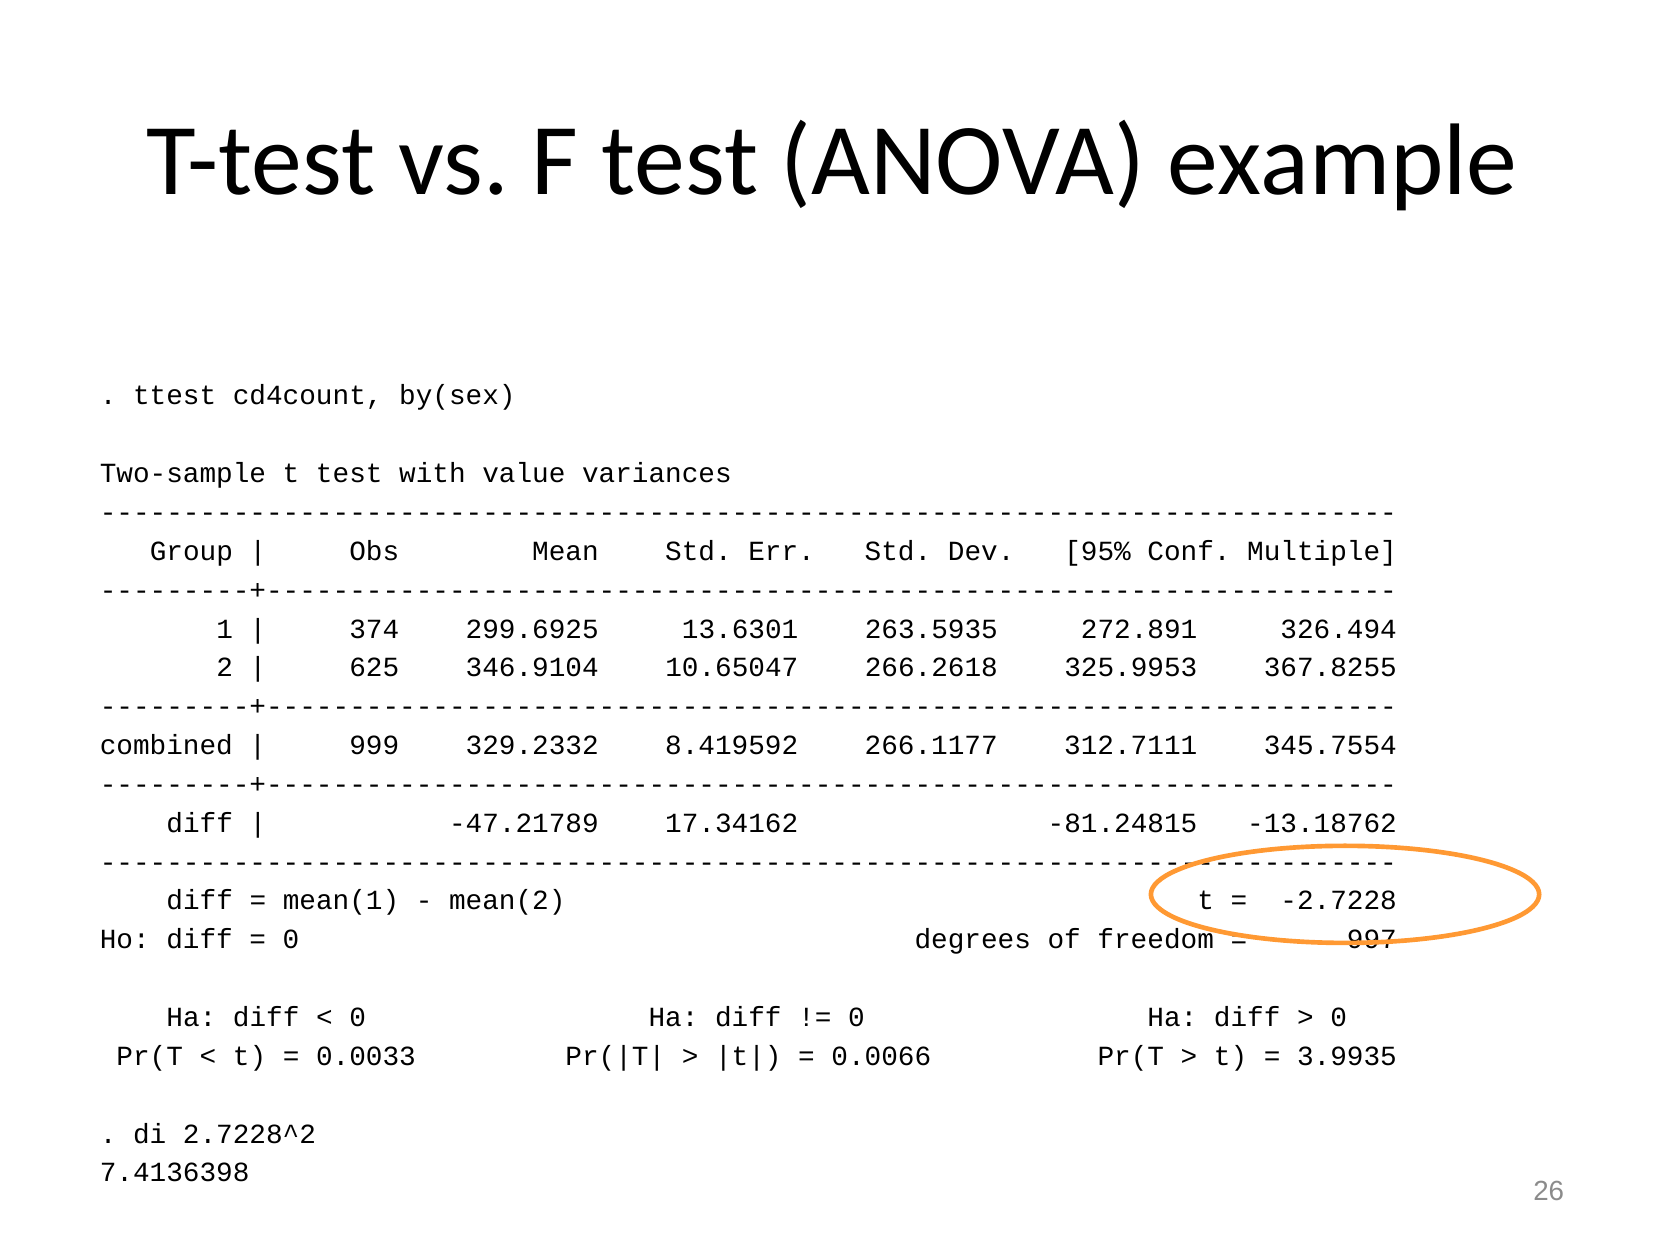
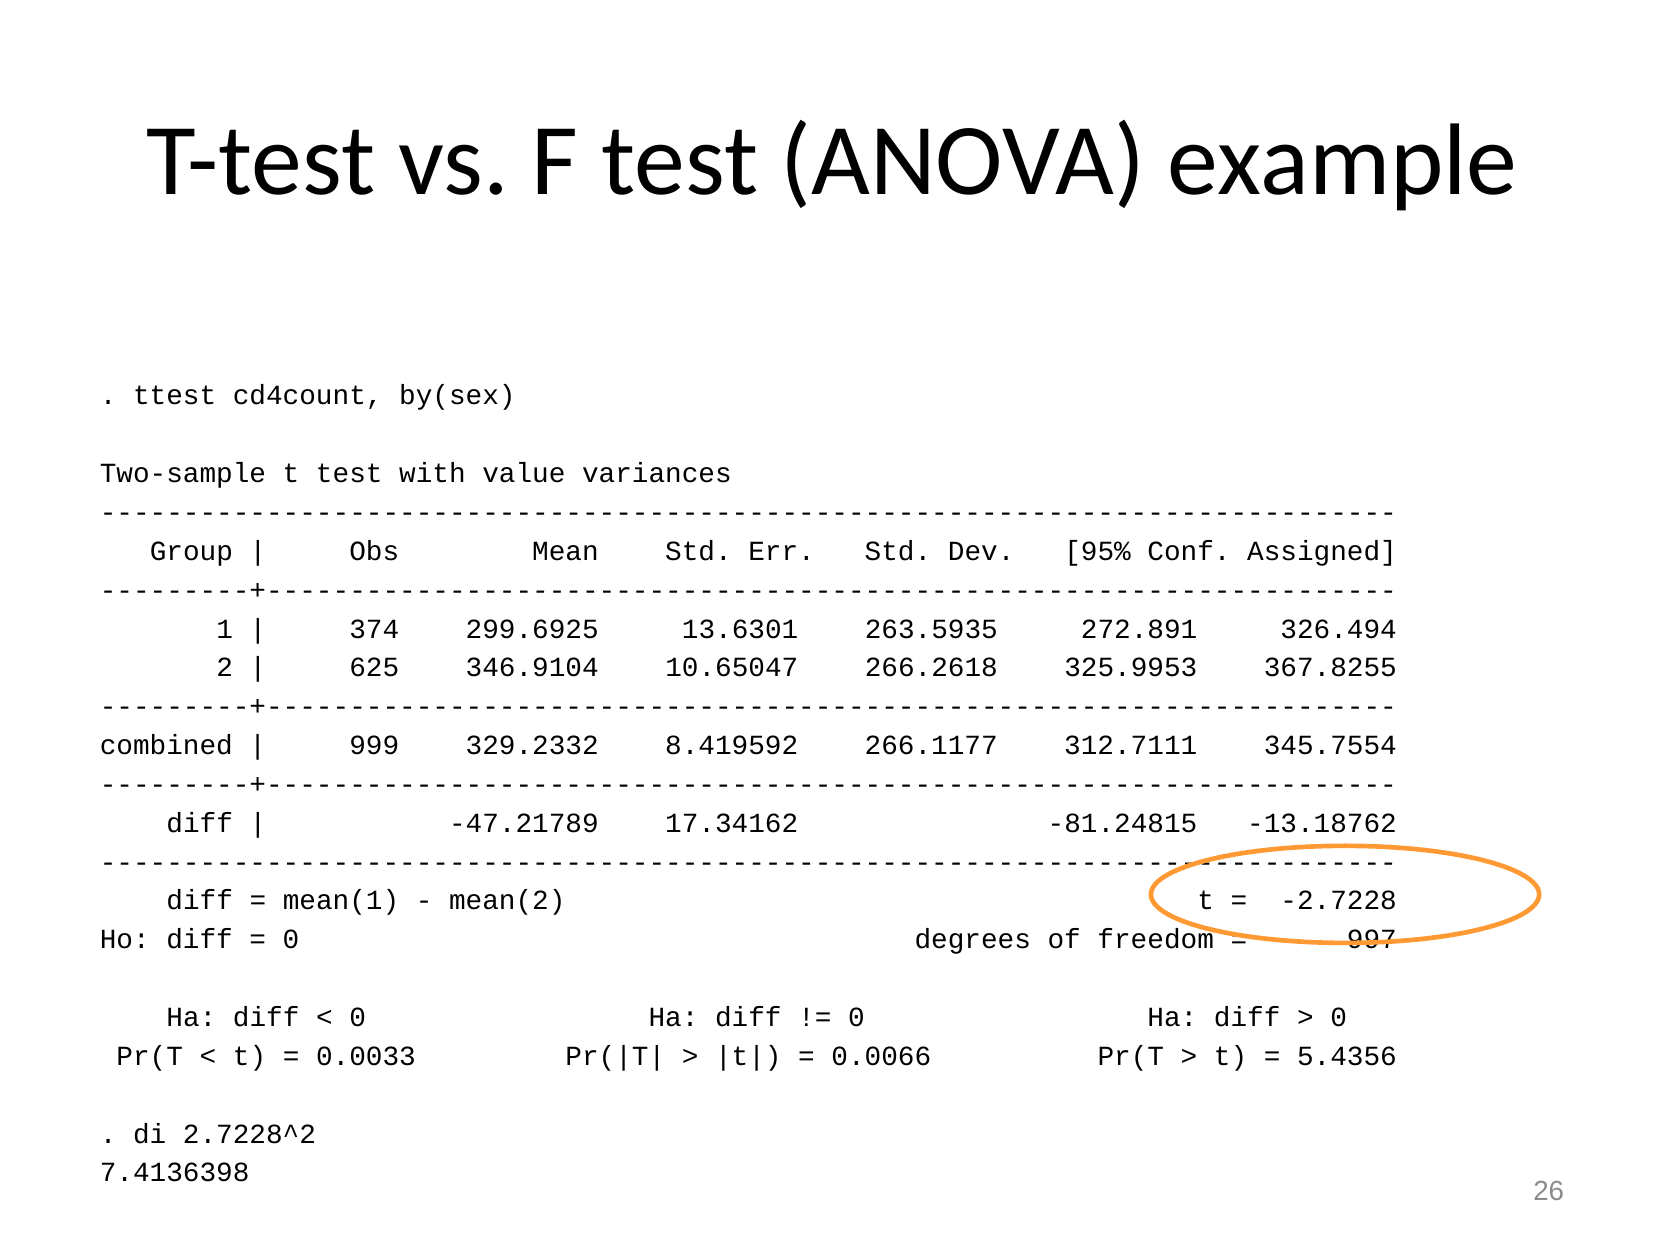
Multiple: Multiple -> Assigned (1322, 551)
3.9935: 3.9935 -> 5.4356 (1347, 1056)
